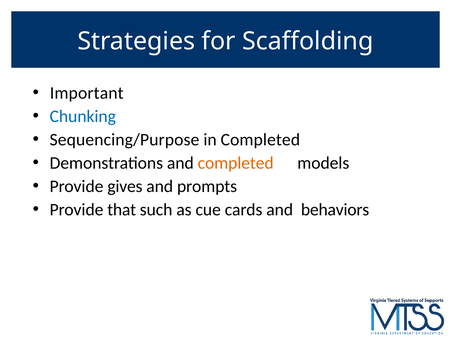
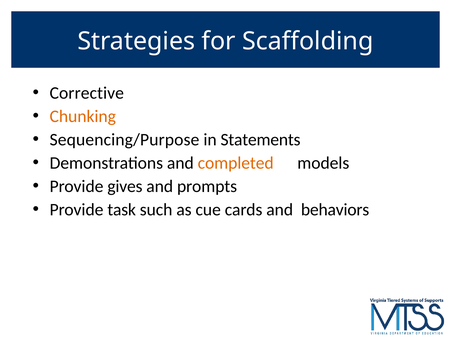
Important: Important -> Corrective (87, 93)
Chunking colour: blue -> orange (83, 116)
in Completed: Completed -> Statements (260, 139)
that: that -> task (122, 209)
